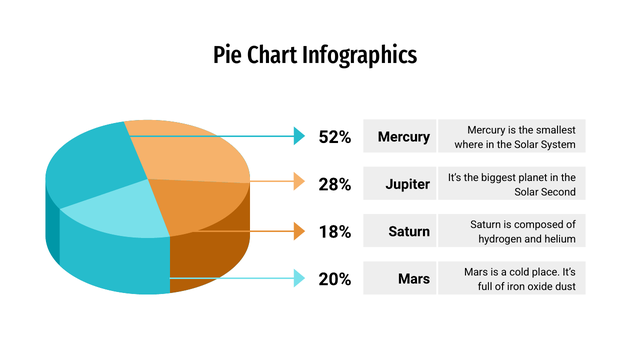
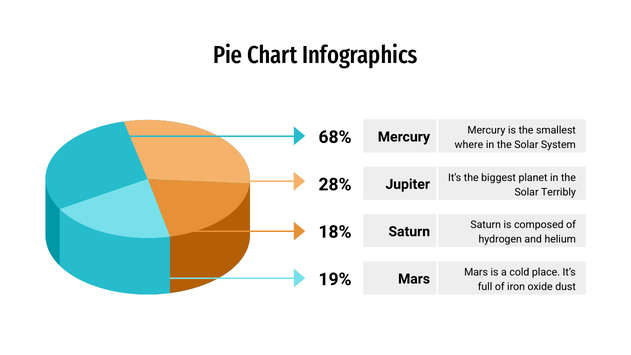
52%: 52% -> 68% (335, 137)
Second: Second -> Terribly (559, 192)
20%: 20% -> 19% (335, 279)
